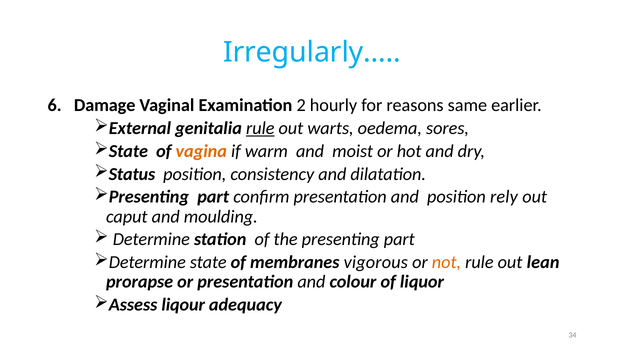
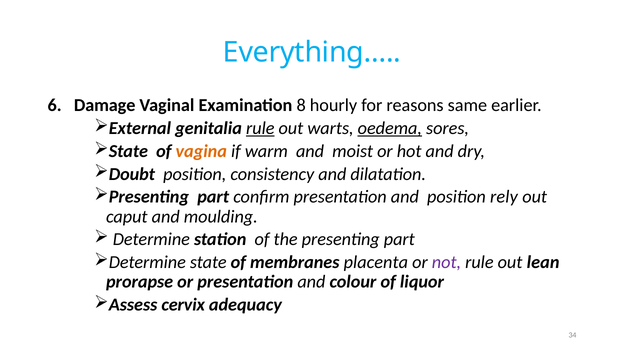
Irregularly…: Irregularly… -> Everything… (312, 52)
2: 2 -> 8 (301, 105)
oedema underline: none -> present (390, 128)
Status: Status -> Doubt (132, 174)
vigorous: vigorous -> placenta (376, 262)
not colour: orange -> purple (446, 262)
liqour: liqour -> cervix (183, 305)
